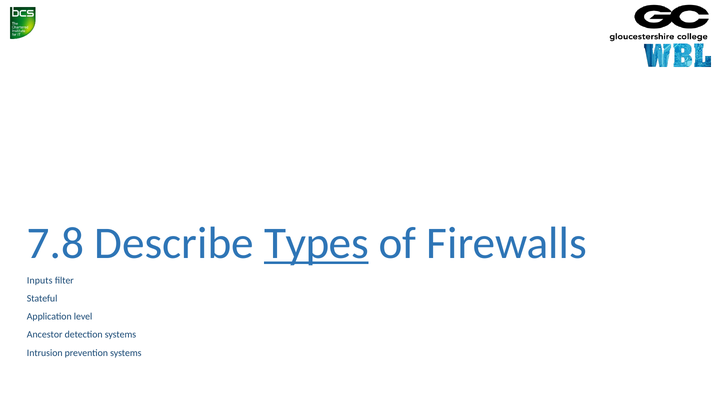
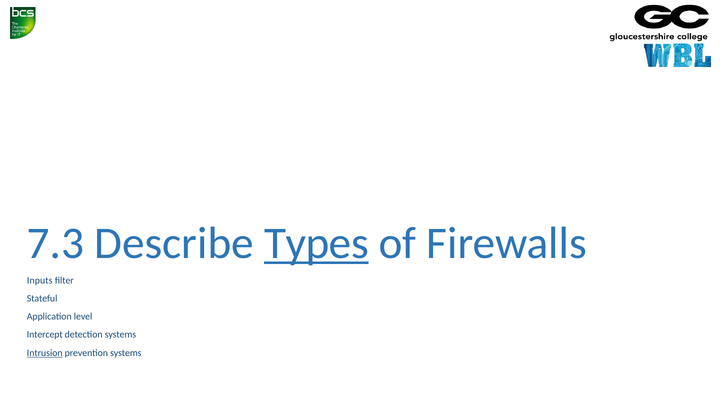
7.8: 7.8 -> 7.3 (55, 243)
Ancestor: Ancestor -> Intercept (45, 335)
Intrusion underline: none -> present (45, 353)
